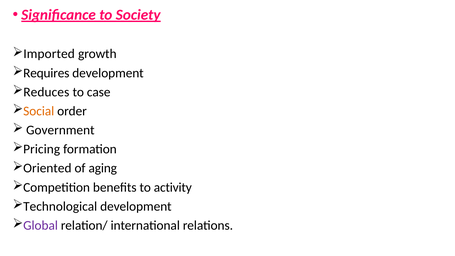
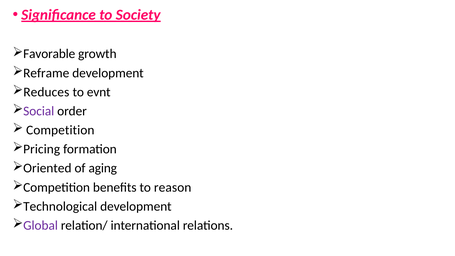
Imported: Imported -> Favorable (49, 54)
Requires: Requires -> Reframe (46, 73)
case: case -> evnt (99, 92)
Social colour: orange -> purple (39, 111)
Government: Government -> Competition (60, 130)
activity: activity -> reason (173, 187)
